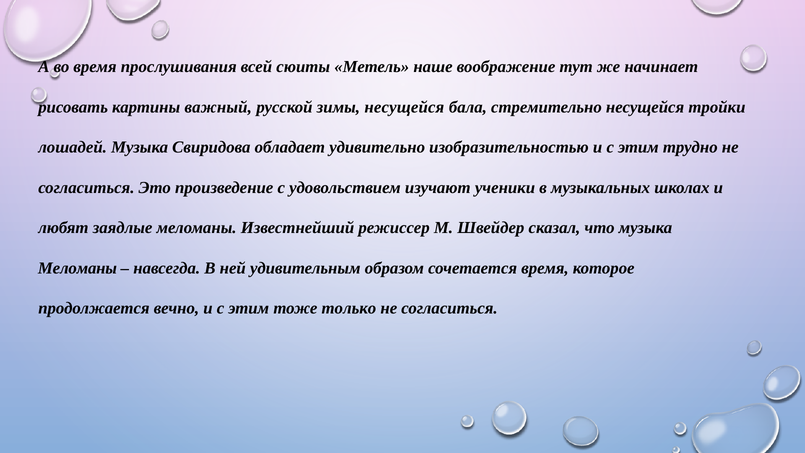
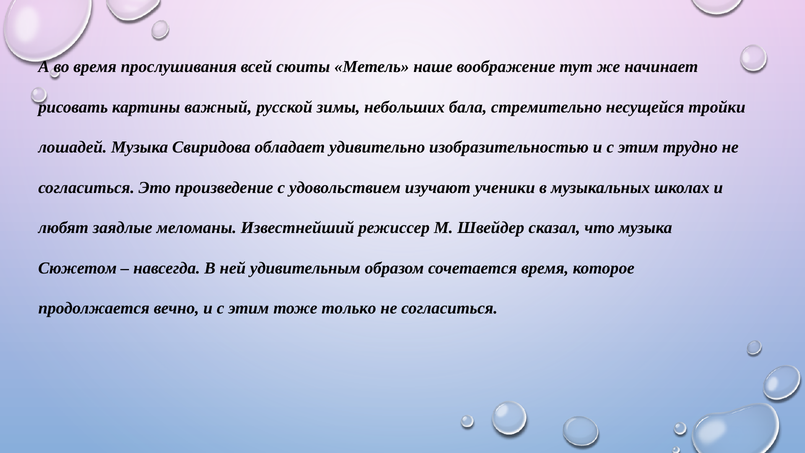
зимы несущейся: несущейся -> небольших (405, 107)
Меломаны: Меломаны -> Сюжетом (77, 268)
